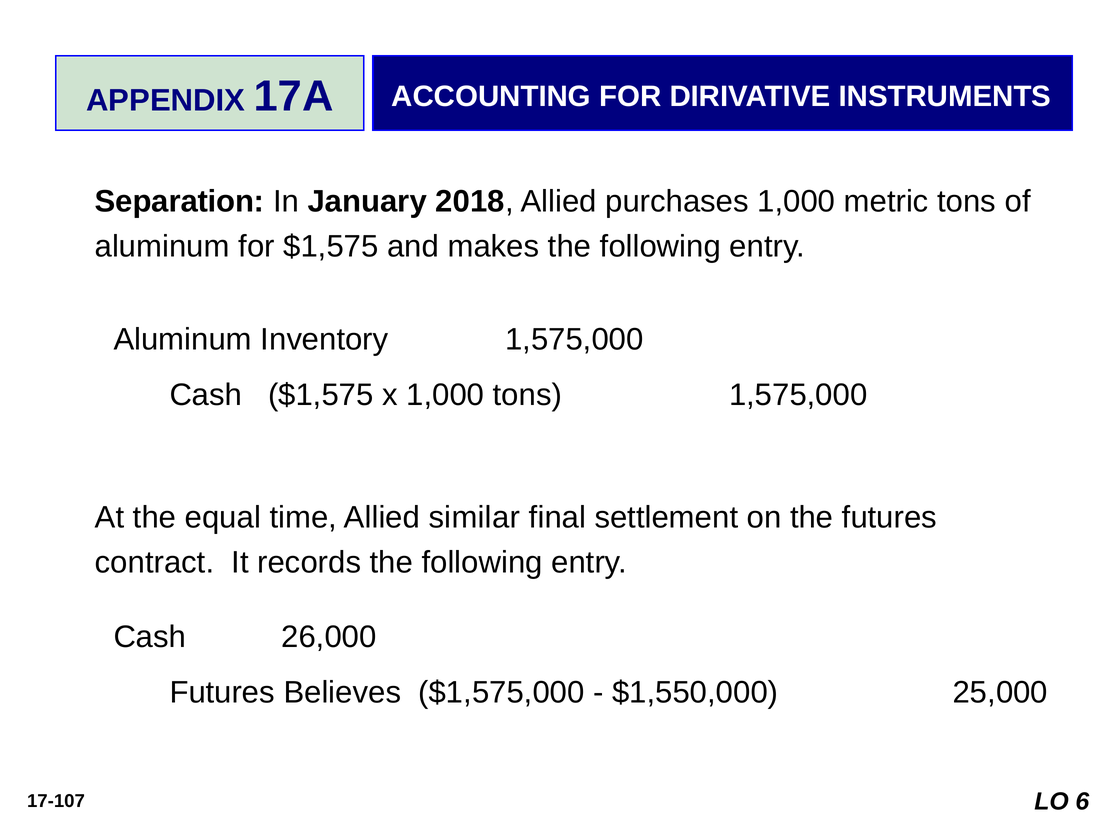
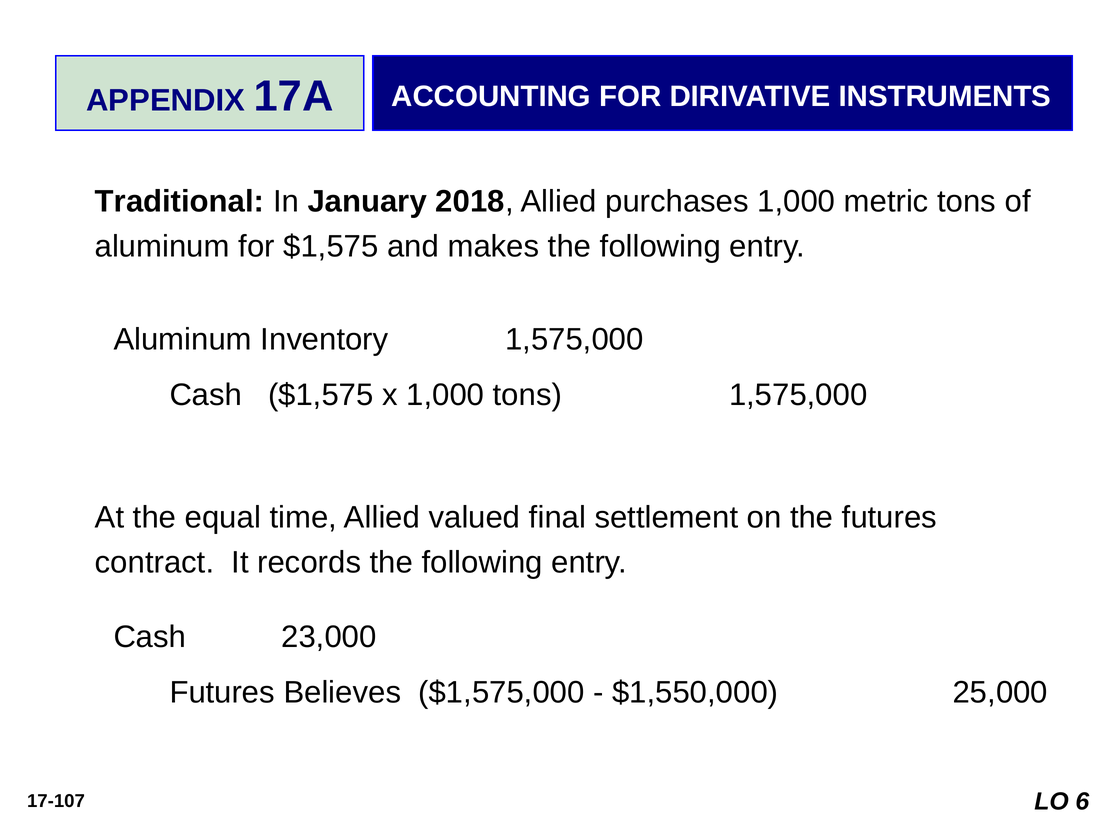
Separation: Separation -> Traditional (180, 202)
similar: similar -> valued (474, 518)
26,000: 26,000 -> 23,000 (329, 637)
